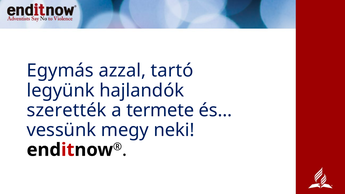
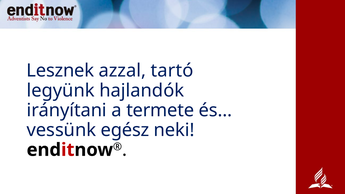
Egymás: Egymás -> Lesznek (60, 71)
szerették: szerették -> irányítani (67, 110)
megy: megy -> egész (125, 130)
